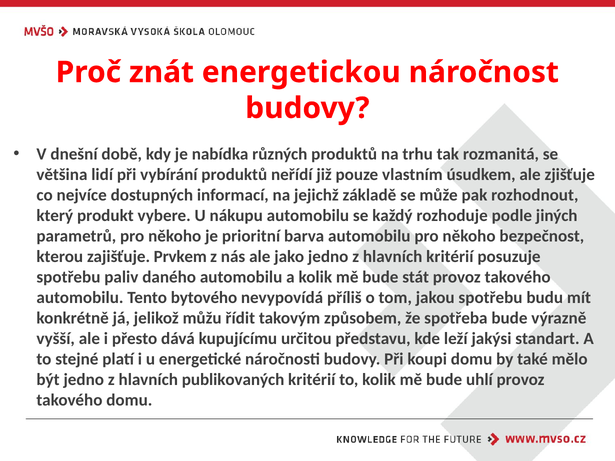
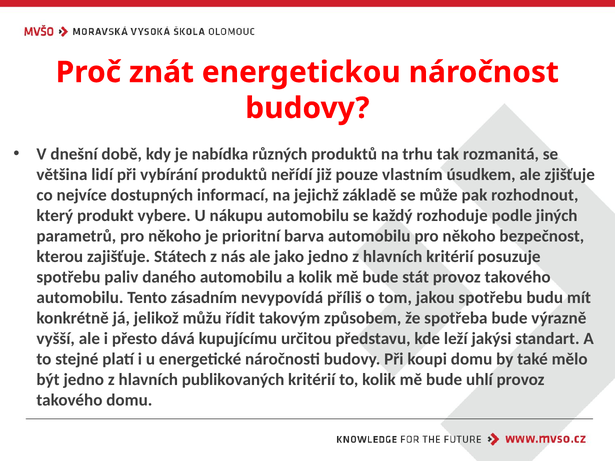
Prvkem: Prvkem -> Státech (180, 257)
bytového: bytového -> zásadním (204, 298)
